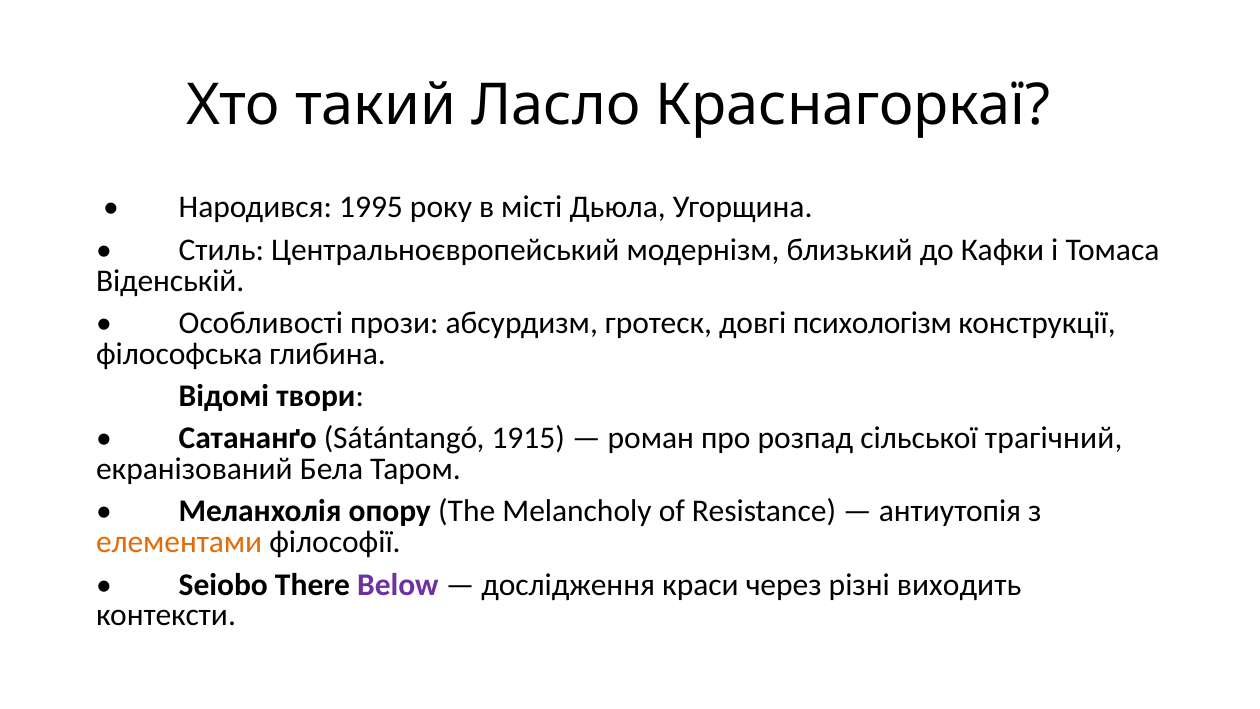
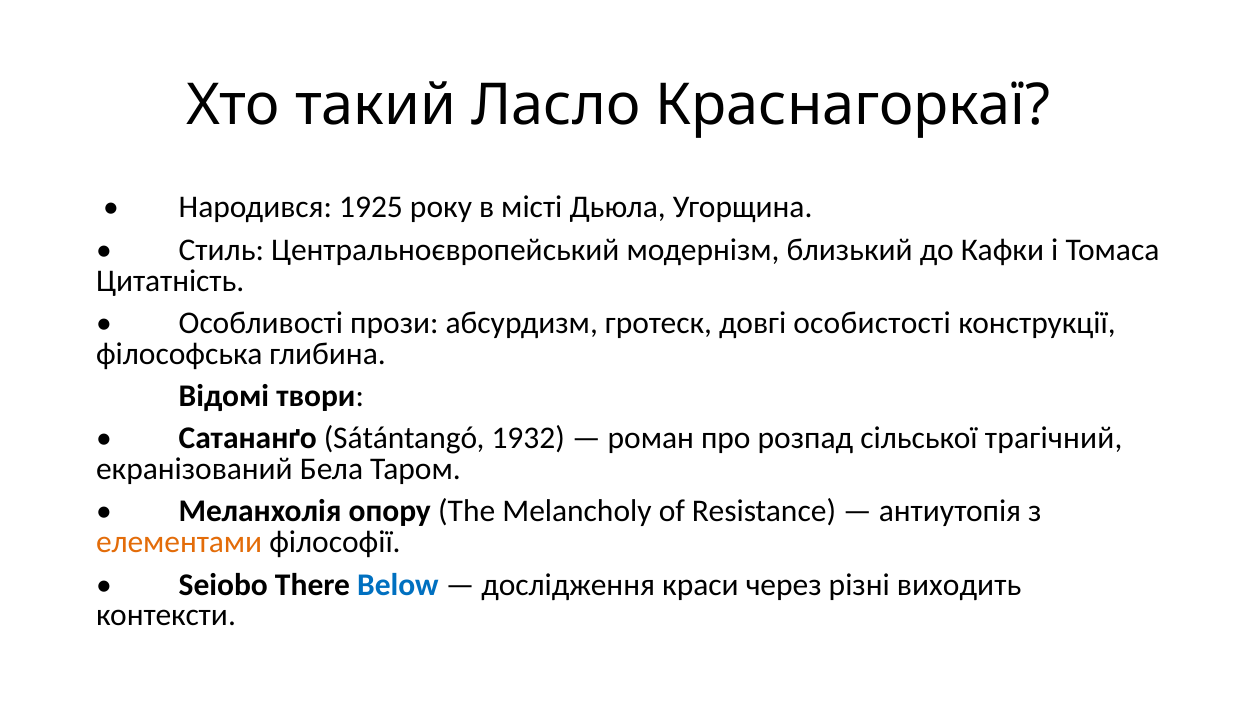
1995: 1995 -> 1925 (371, 207)
Віденській: Віденській -> Цитатність (170, 281)
психологізм: психологізм -> особистості (872, 323)
1915: 1915 -> 1932 (528, 438)
Below colour: purple -> blue (398, 584)
